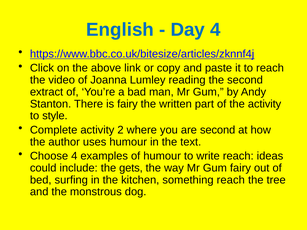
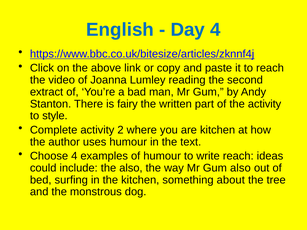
are second: second -> kitchen (218, 130)
the gets: gets -> also (131, 168)
Gum fairy: fairy -> also (240, 168)
something reach: reach -> about (231, 180)
